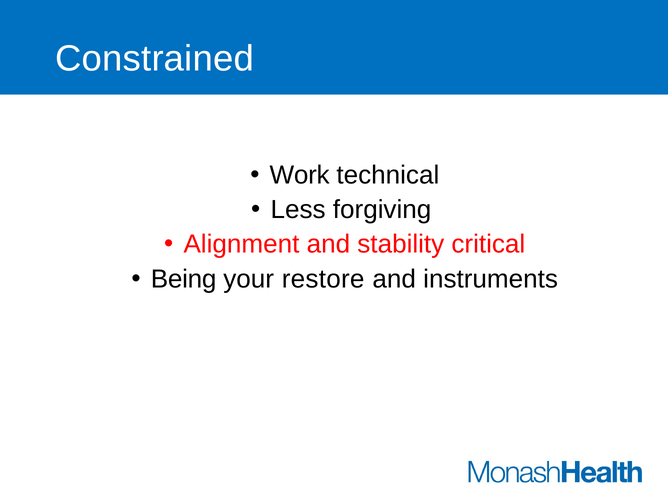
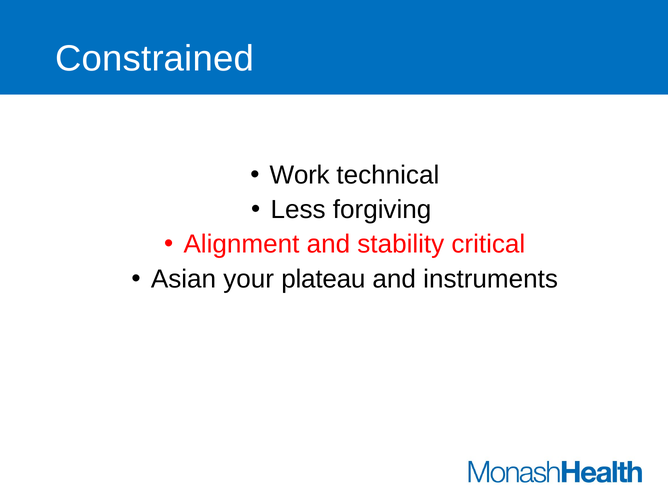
Being: Being -> Asian (183, 279)
restore: restore -> plateau (323, 279)
